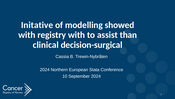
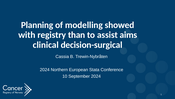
Initative: Initative -> Planning (37, 25)
registry with: with -> than (77, 35)
than: than -> aims (128, 35)
